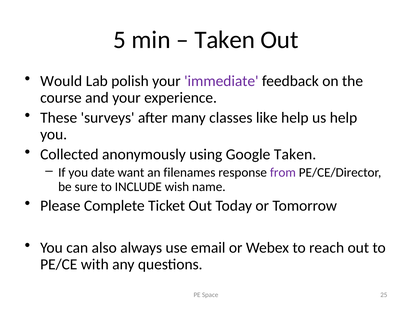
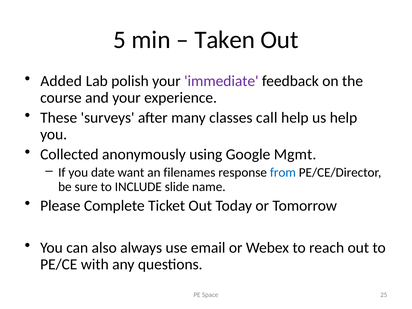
Would: Would -> Added (61, 81)
like: like -> call (267, 118)
Google Taken: Taken -> Mgmt (295, 154)
from colour: purple -> blue (283, 173)
wish: wish -> slide (177, 187)
